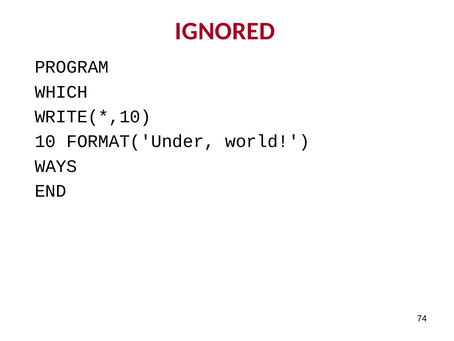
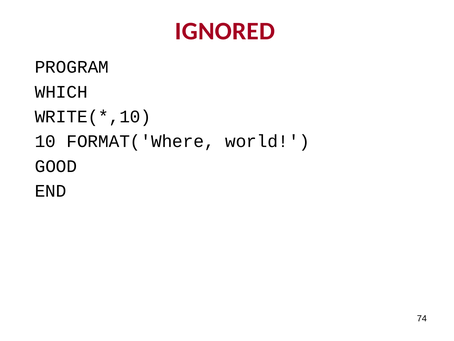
FORMAT('Under: FORMAT('Under -> FORMAT('Where (141, 141)
WAYS: WAYS -> GOOD (56, 166)
